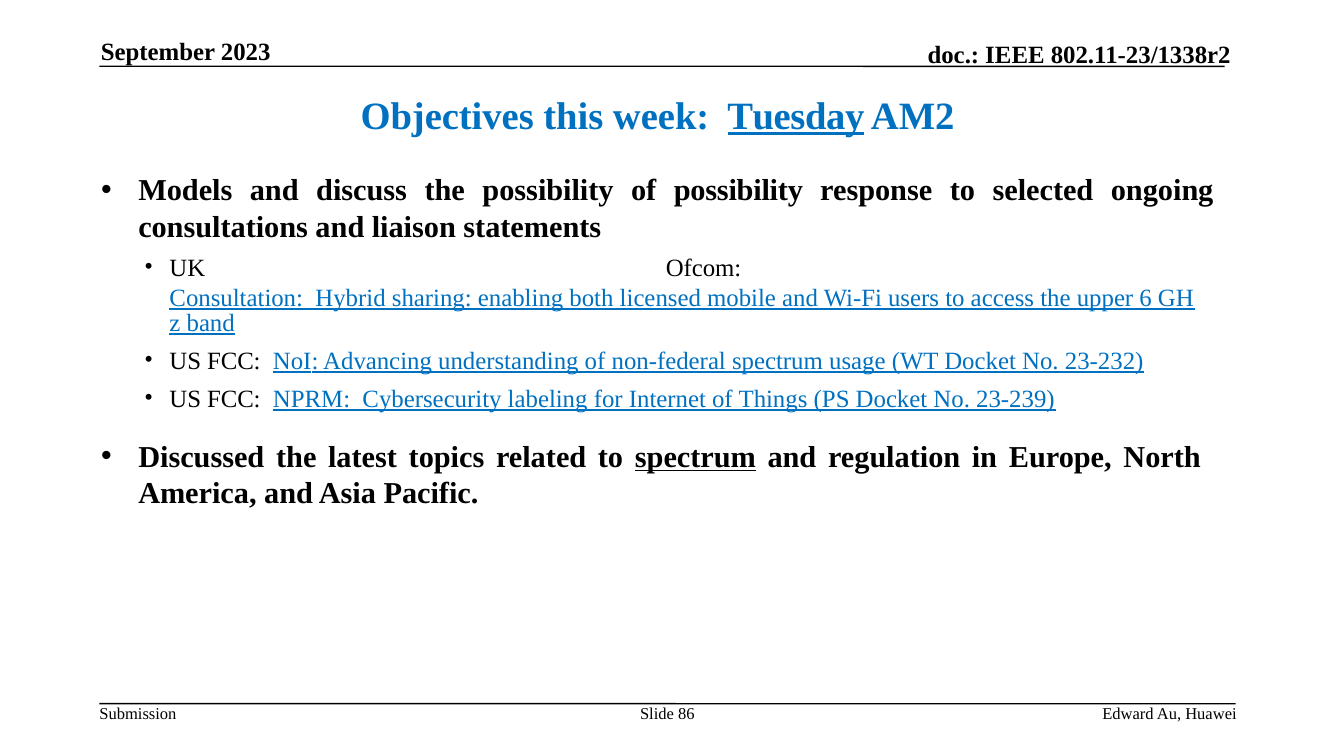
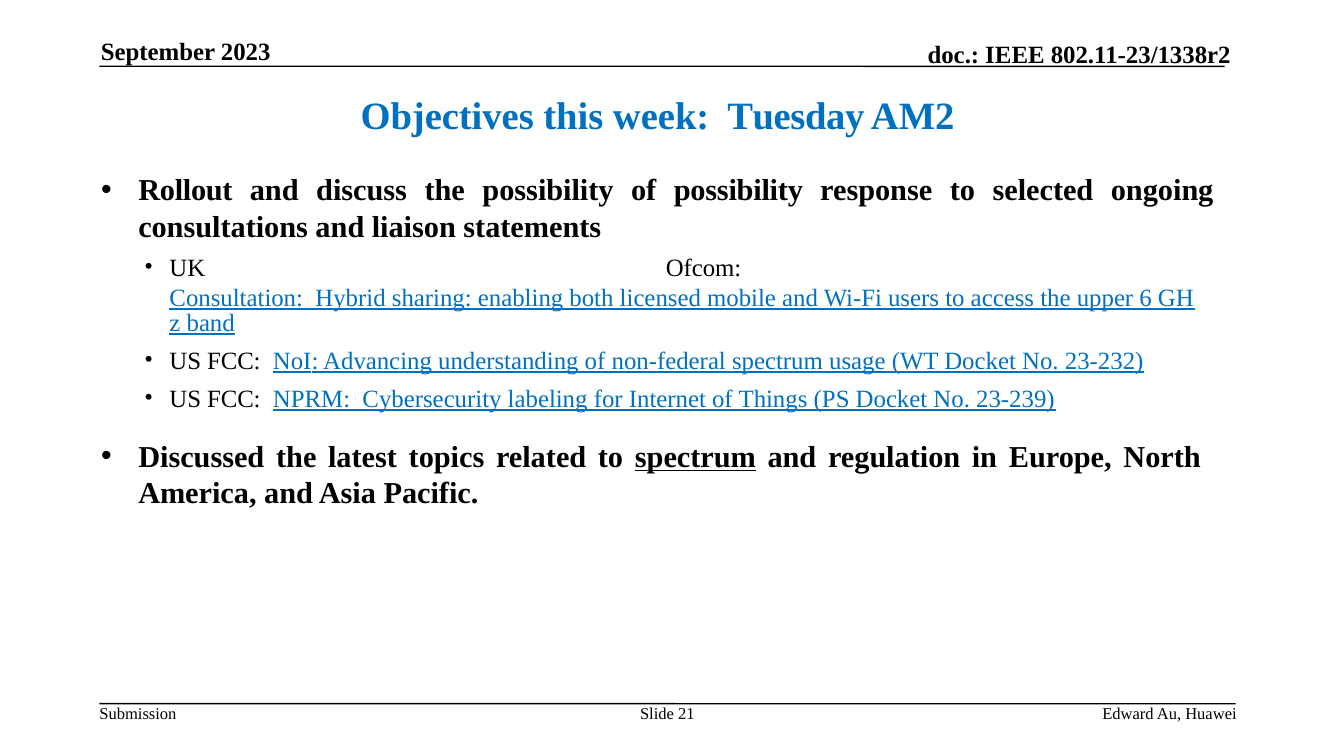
Tuesday underline: present -> none (796, 117)
Models: Models -> Rollout (185, 191)
86: 86 -> 21 (686, 714)
